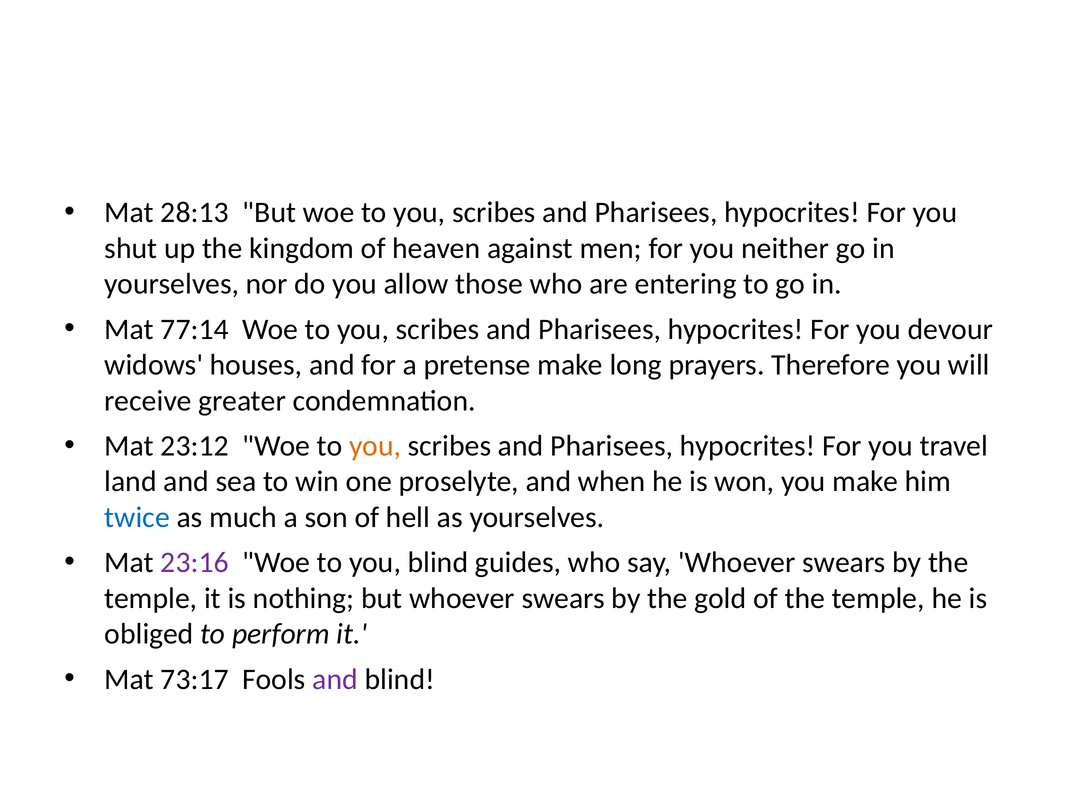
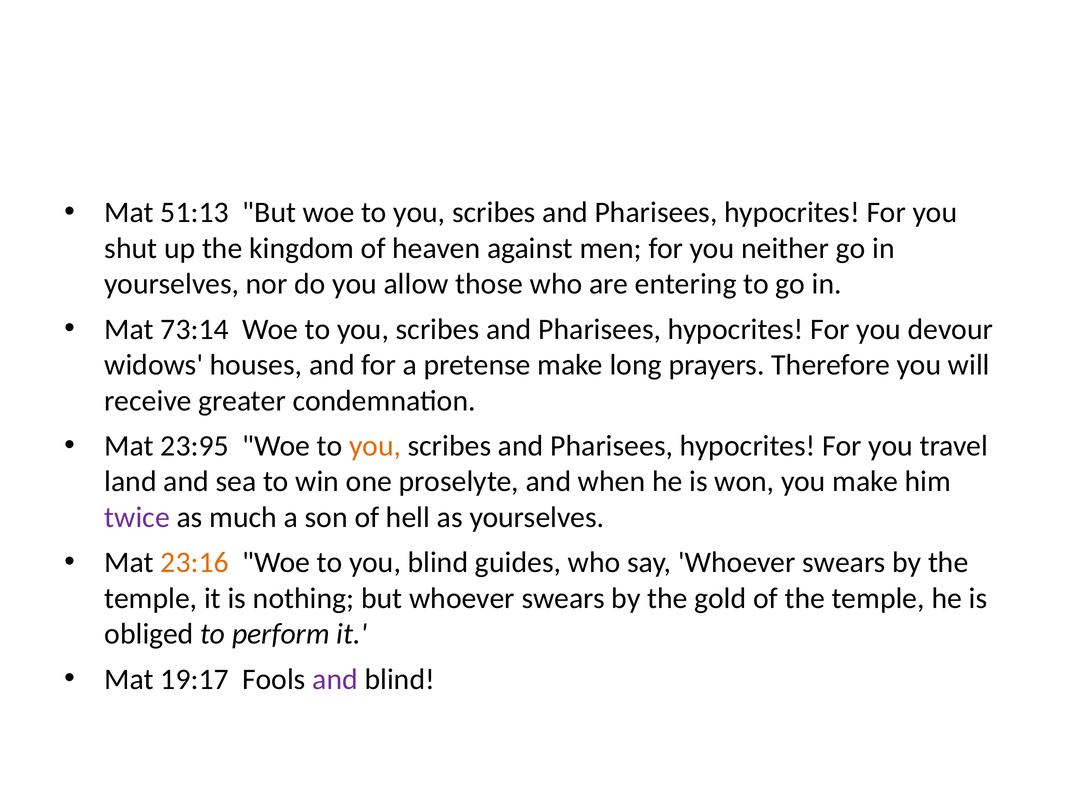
28:13: 28:13 -> 51:13 (195, 213)
77:14: 77:14 -> 73:14 (195, 329)
23:12: 23:12 -> 23:95 (195, 446)
twice colour: blue -> purple (137, 517)
23:16 colour: purple -> orange (195, 563)
73:17: 73:17 -> 19:17 (195, 679)
